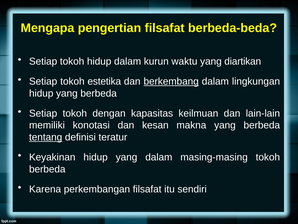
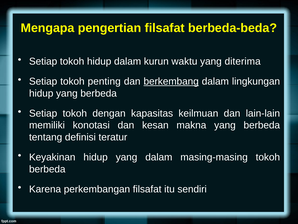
diartikan: diartikan -> diterima (243, 61)
estetika: estetika -> penting (104, 81)
tentang underline: present -> none (46, 137)
